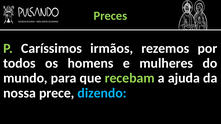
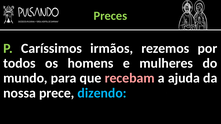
recebam colour: light green -> pink (130, 78)
